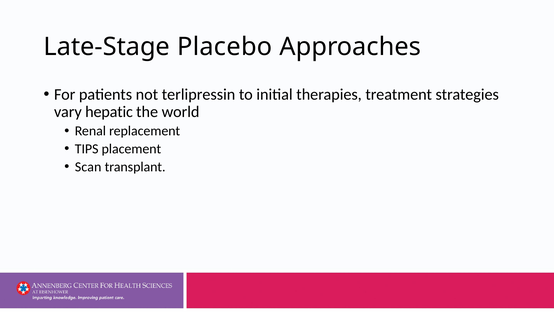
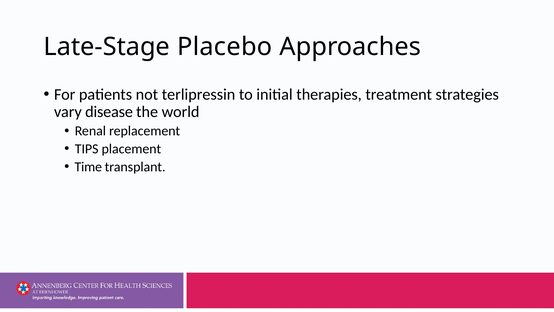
hepatic: hepatic -> disease (109, 112)
Scan: Scan -> Time (88, 167)
